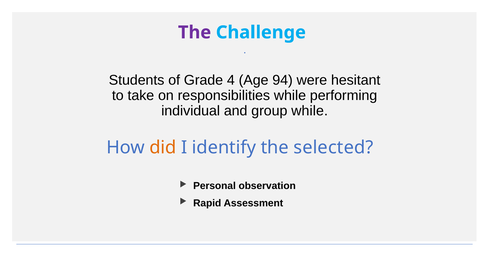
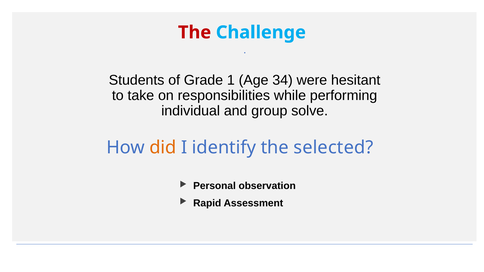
The colour: purple -> red (195, 32)
4: 4 -> 1 (231, 80)
94: 94 -> 34 (283, 80)
group while: while -> solve (310, 111)
